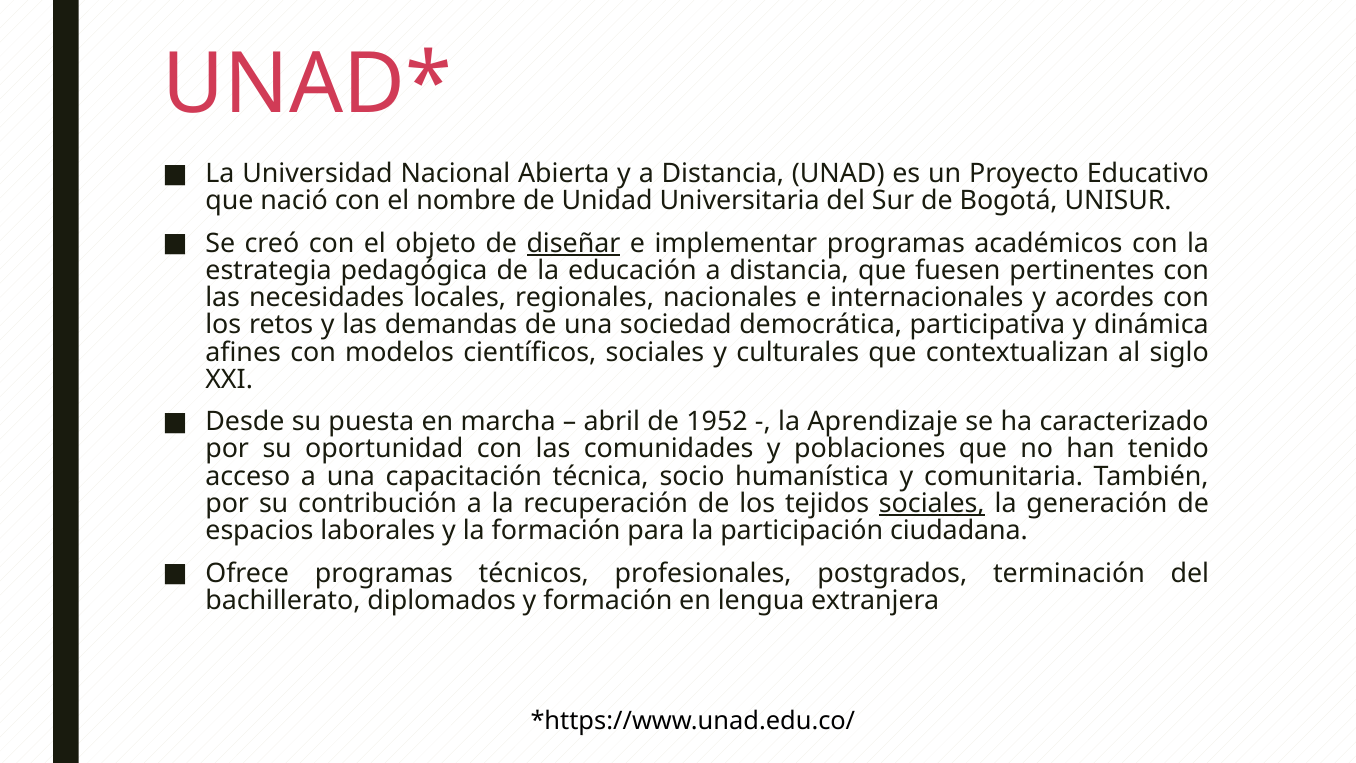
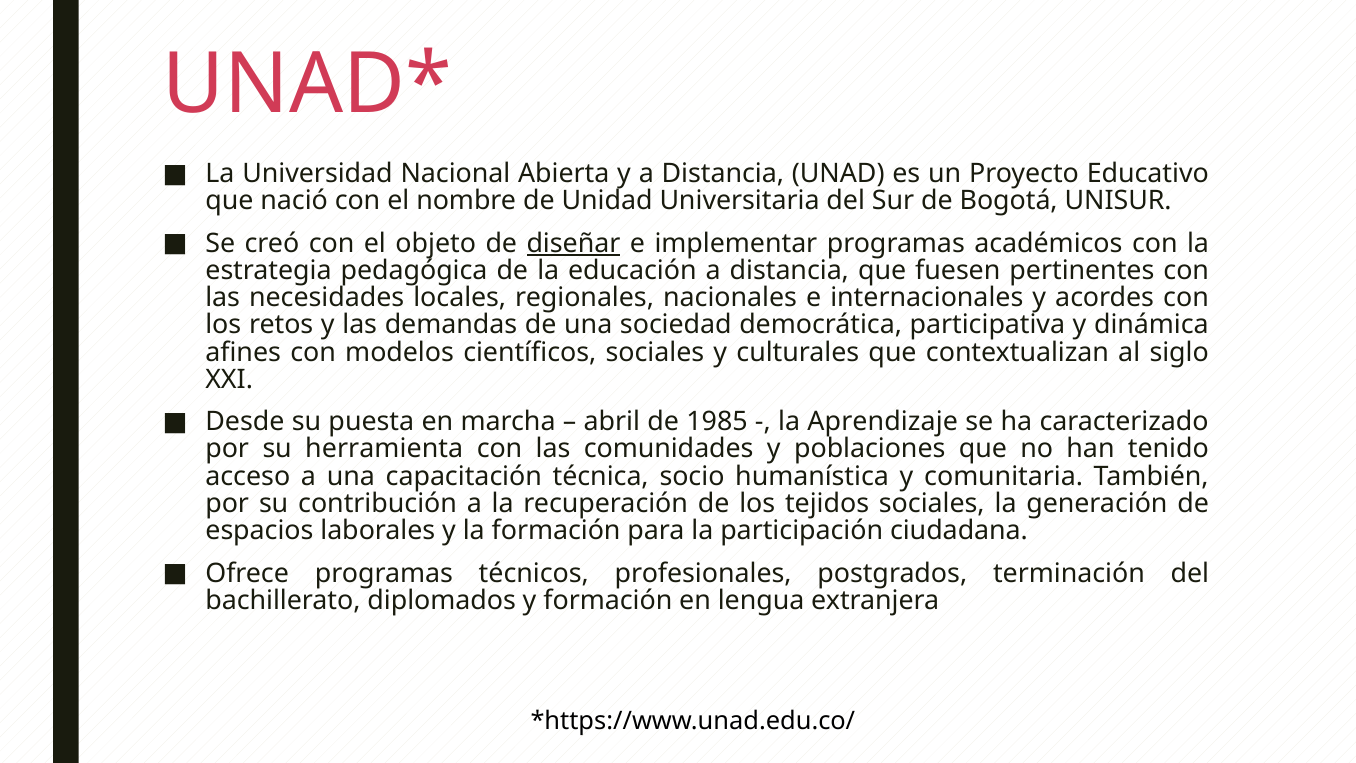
1952: 1952 -> 1985 (717, 422)
oportunidad: oportunidad -> herramienta (384, 449)
sociales underline: present -> none (932, 503)
